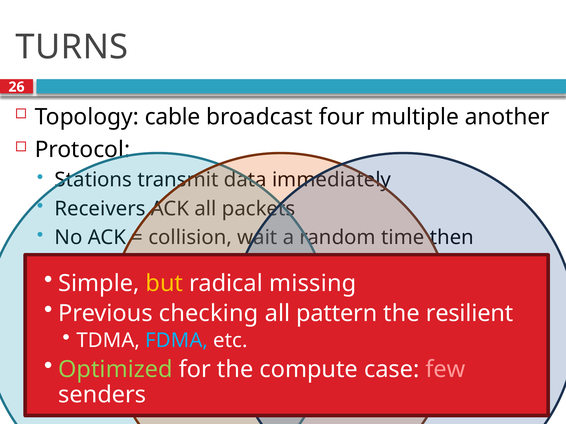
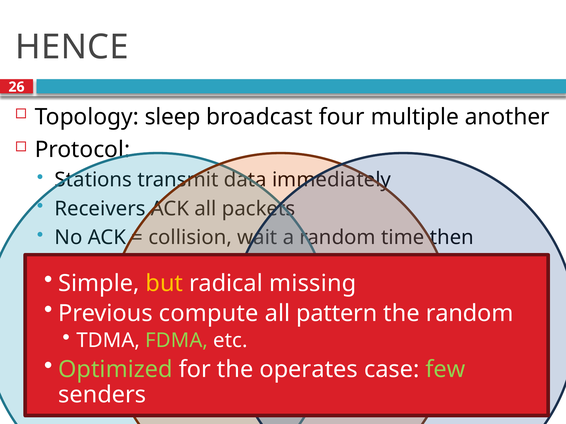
TURNS: TURNS -> HENCE (72, 47)
cable: cable -> sleep (173, 117)
checking: checking -> compute (209, 314)
the resilient: resilient -> random (470, 314)
FDMA colour: light blue -> light green (177, 341)
compute: compute -> operates (309, 370)
few colour: pink -> light green (445, 370)
